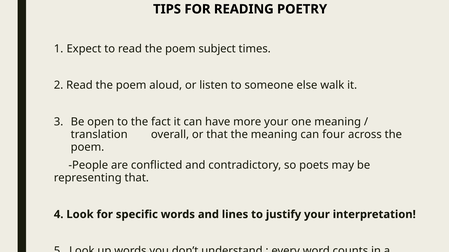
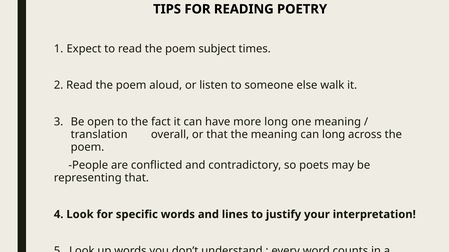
more your: your -> long (276, 122)
can four: four -> long (334, 135)
